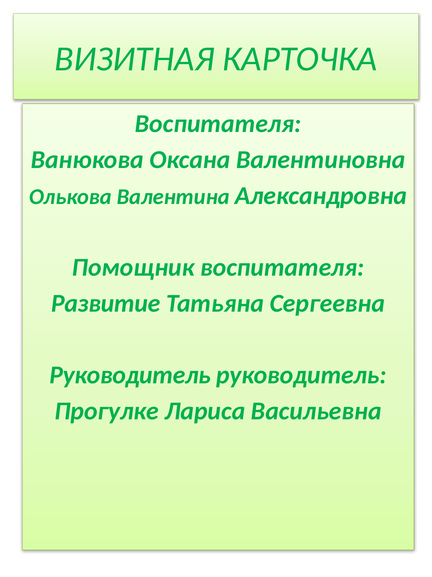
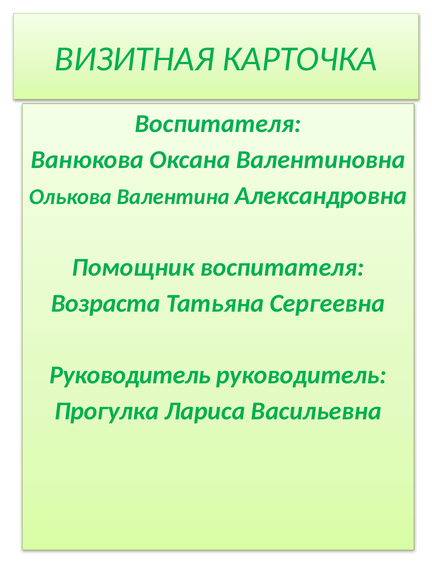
Развитие: Развитие -> Возраста (106, 303)
Прогулке: Прогулке -> Прогулка (107, 410)
